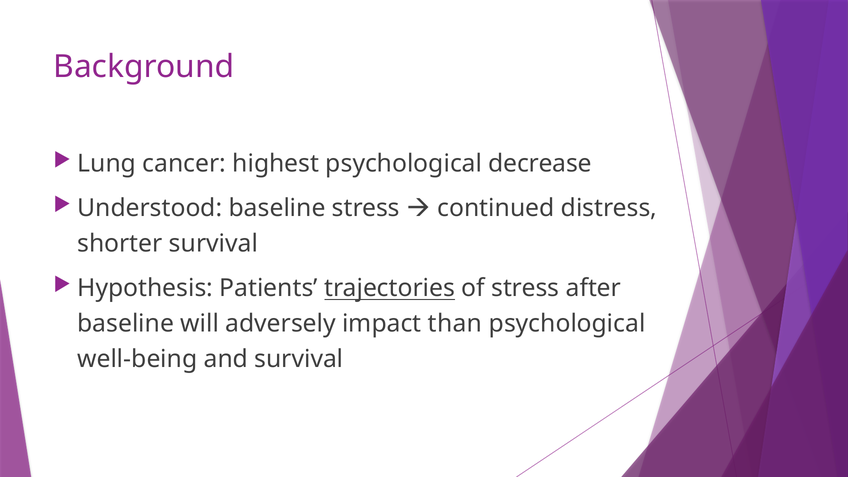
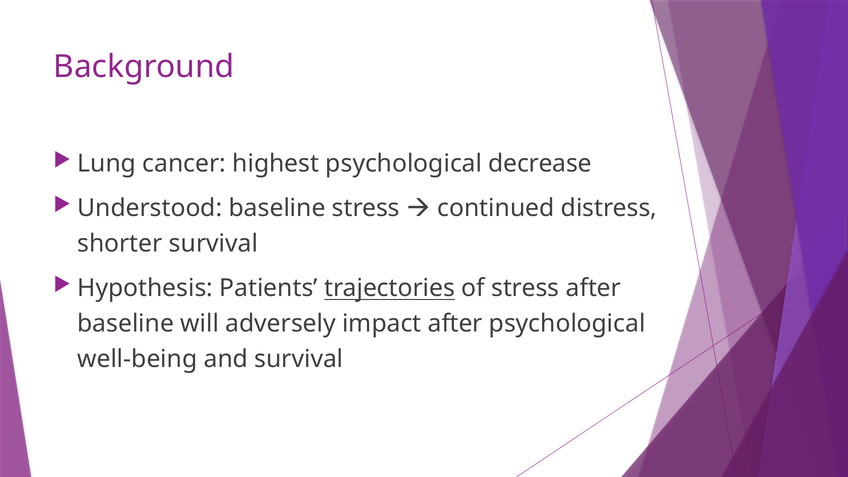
impact than: than -> after (455, 324)
